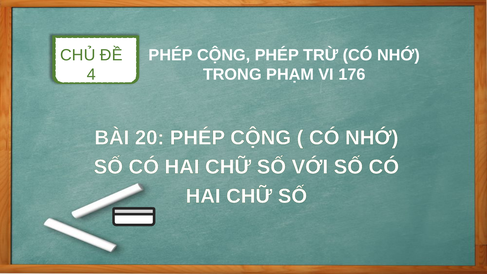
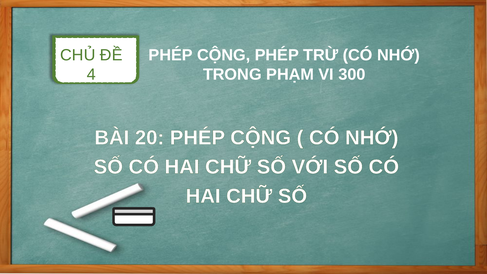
176: 176 -> 300 (352, 74)
